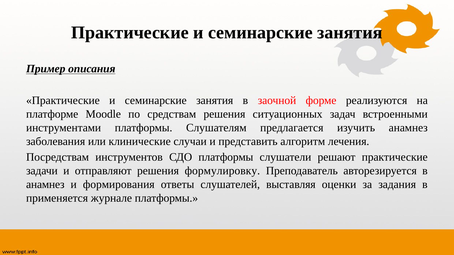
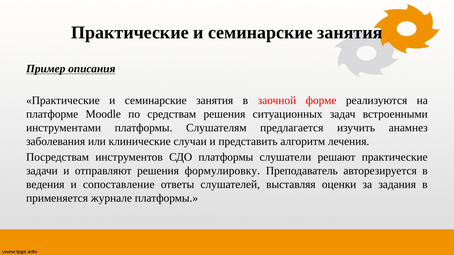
анамнез: анамнез -> ведения (45, 185)
формирования: формирования -> сопоставление (119, 185)
